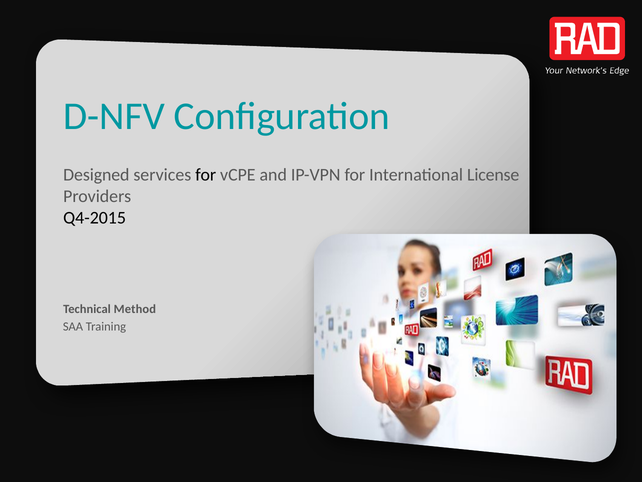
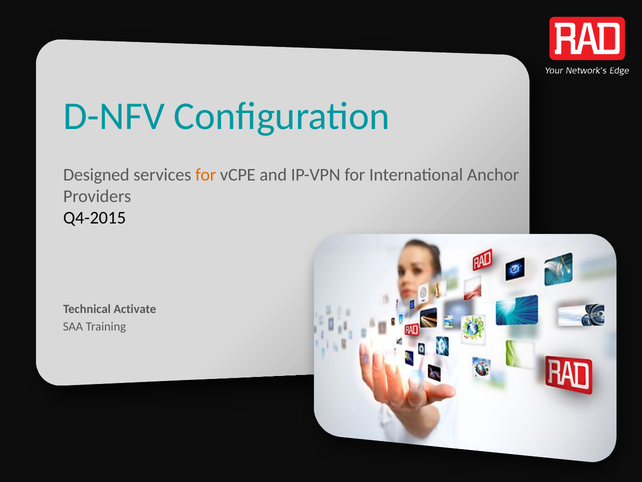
for colour: black -> orange (206, 175)
License: License -> Anchor (493, 175)
Method: Method -> Activate (135, 309)
